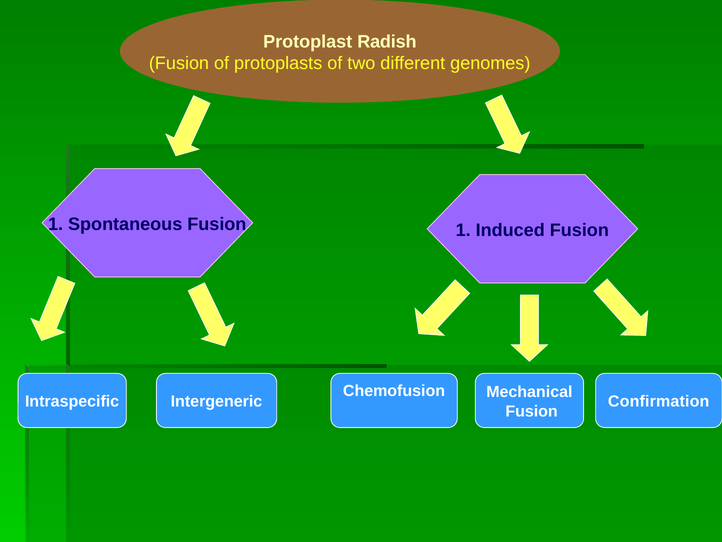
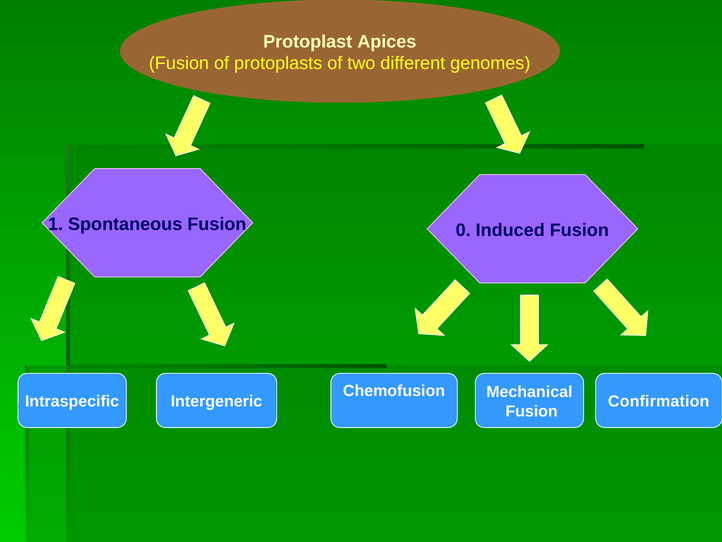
Radish: Radish -> Apices (387, 42)
Fusion 1: 1 -> 0 (463, 230)
